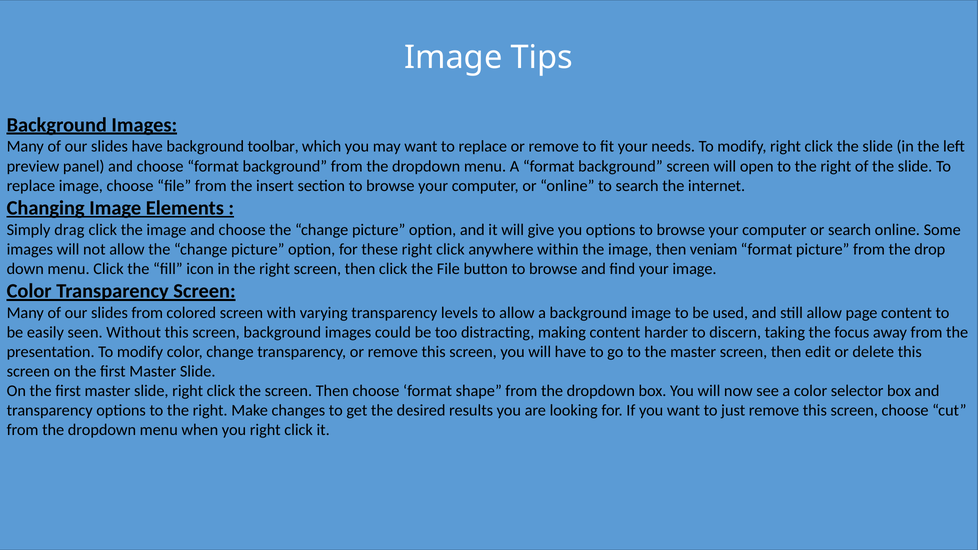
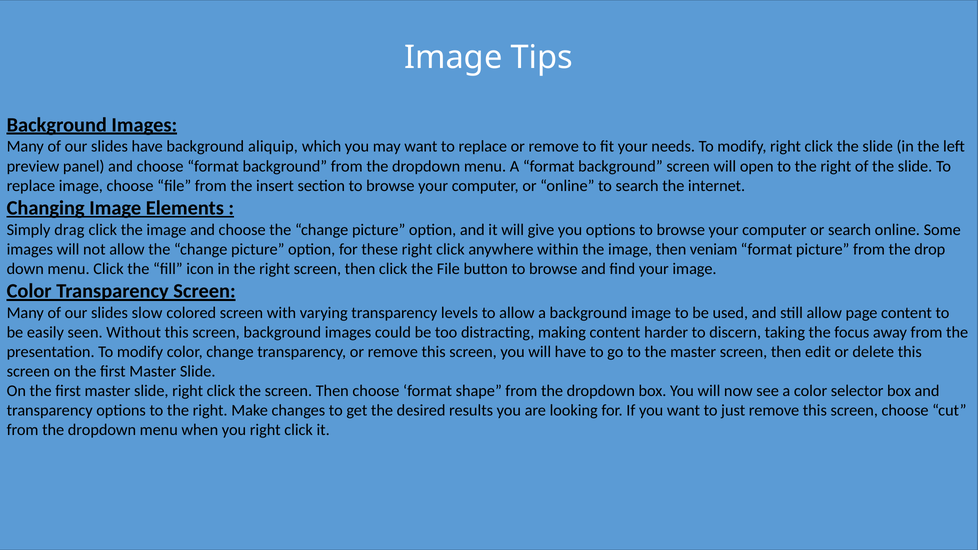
toolbar: toolbar -> aliquip (273, 147)
slides from: from -> slow (147, 313)
